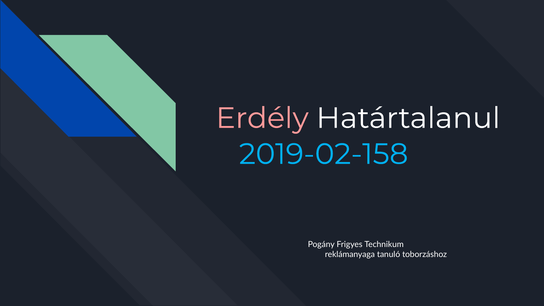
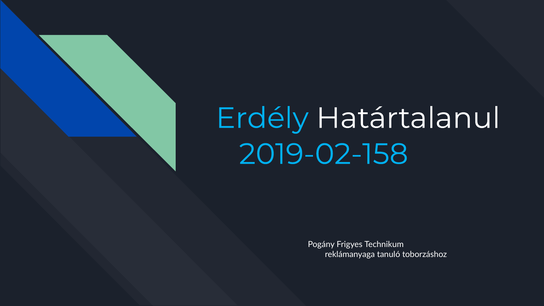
Erdély colour: pink -> light blue (262, 118)
